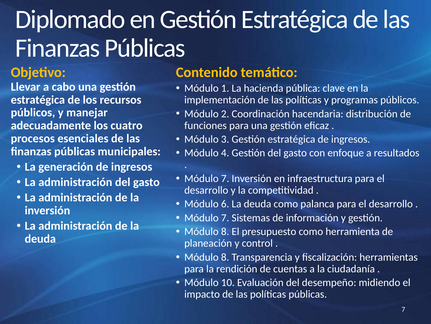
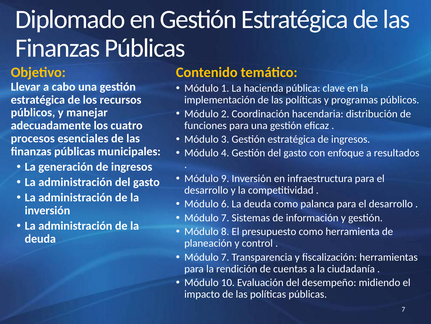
7: 7 -> 9 (225, 178)
8: 8 -> 7 (225, 257)
